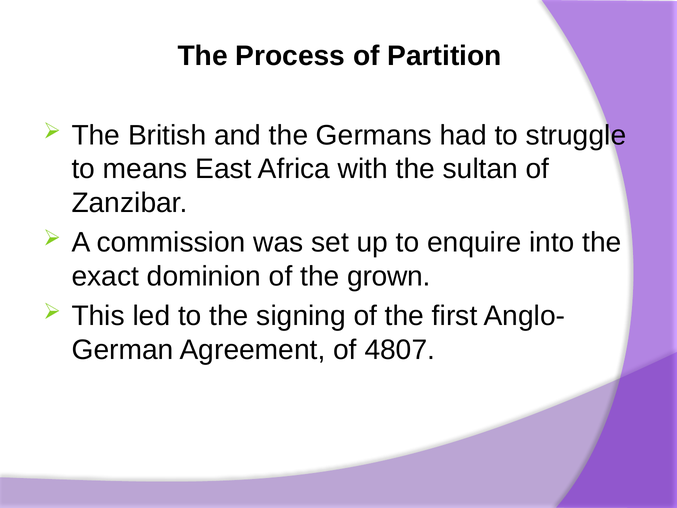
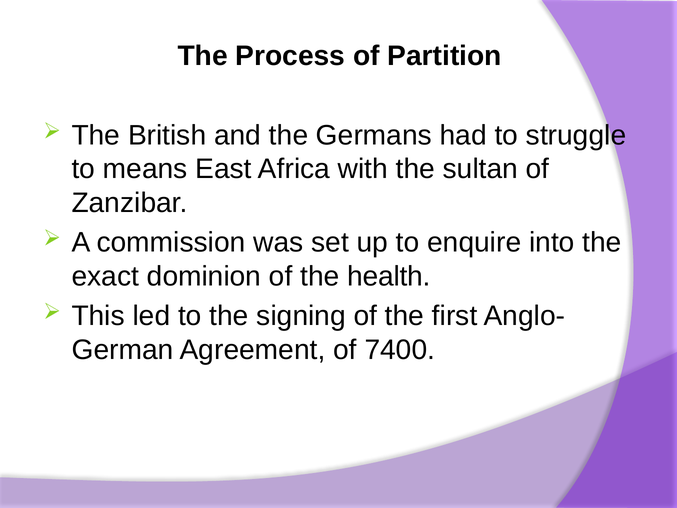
grown: grown -> health (389, 276)
4807: 4807 -> 7400 (400, 350)
